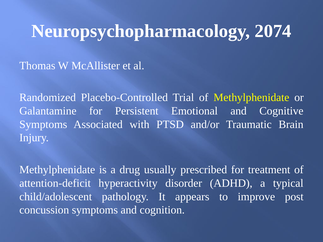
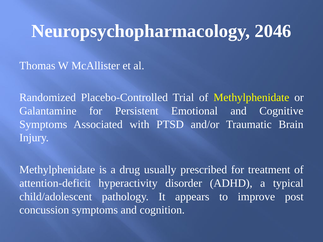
2074: 2074 -> 2046 (273, 31)
